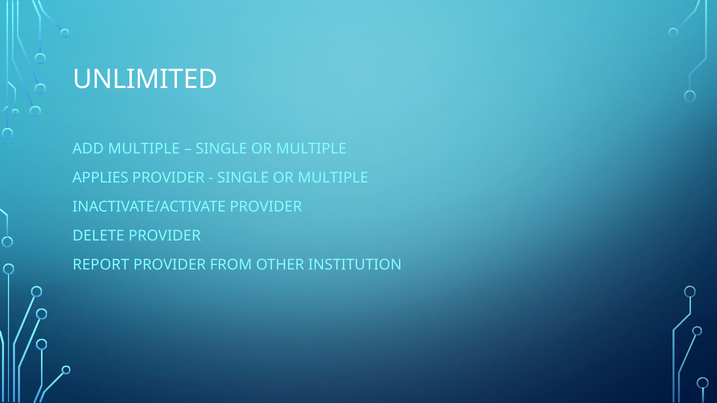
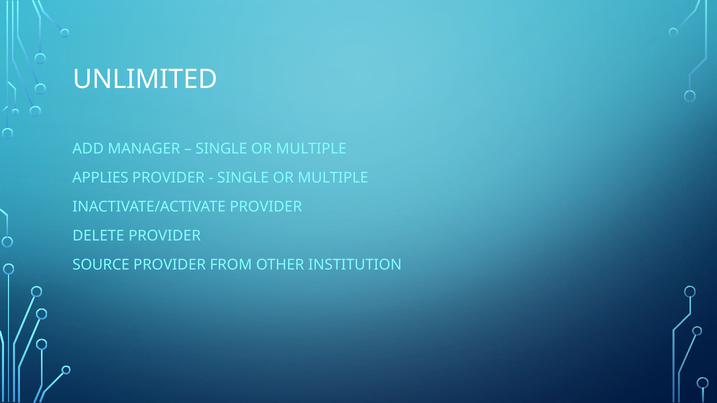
ADD MULTIPLE: MULTIPLE -> MANAGER (144, 149)
REPORT: REPORT -> SOURCE (101, 265)
